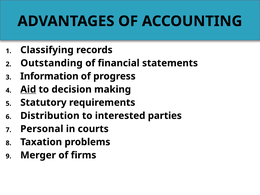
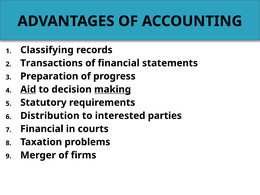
Outstanding: Outstanding -> Transactions (52, 63)
Information: Information -> Preparation (49, 76)
making underline: none -> present (113, 89)
Personal: Personal -> Financial (42, 129)
